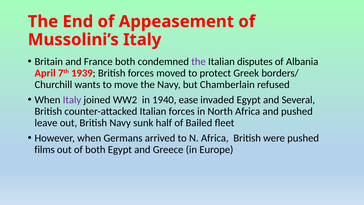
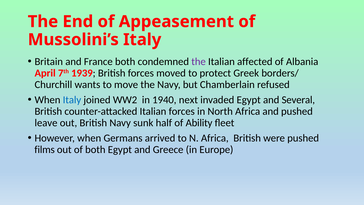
disputes: disputes -> affected (255, 62)
Italy colour: purple -> blue (72, 100)
ease: ease -> next (188, 100)
Bailed: Bailed -> Ability (199, 123)
